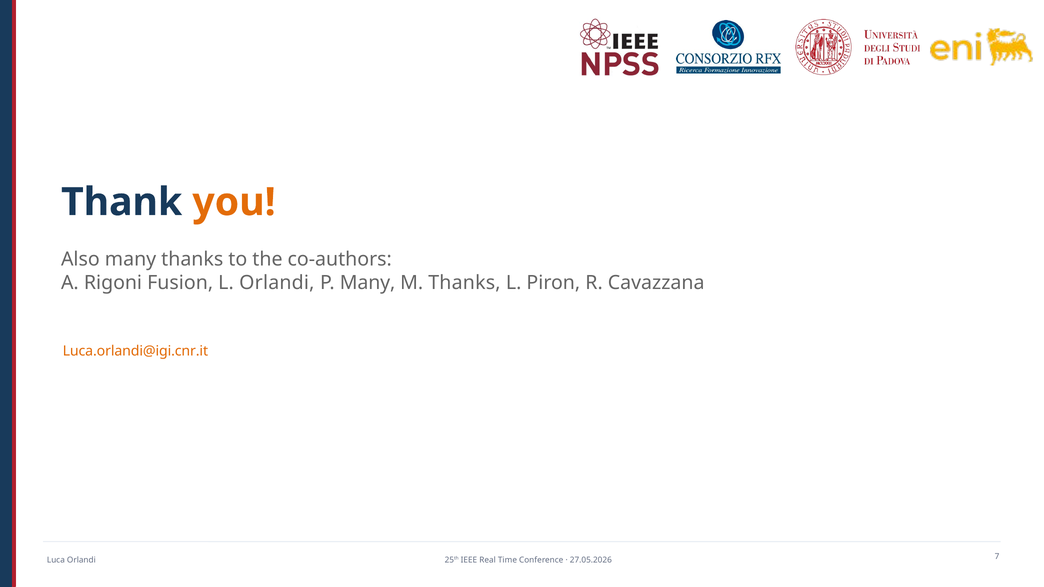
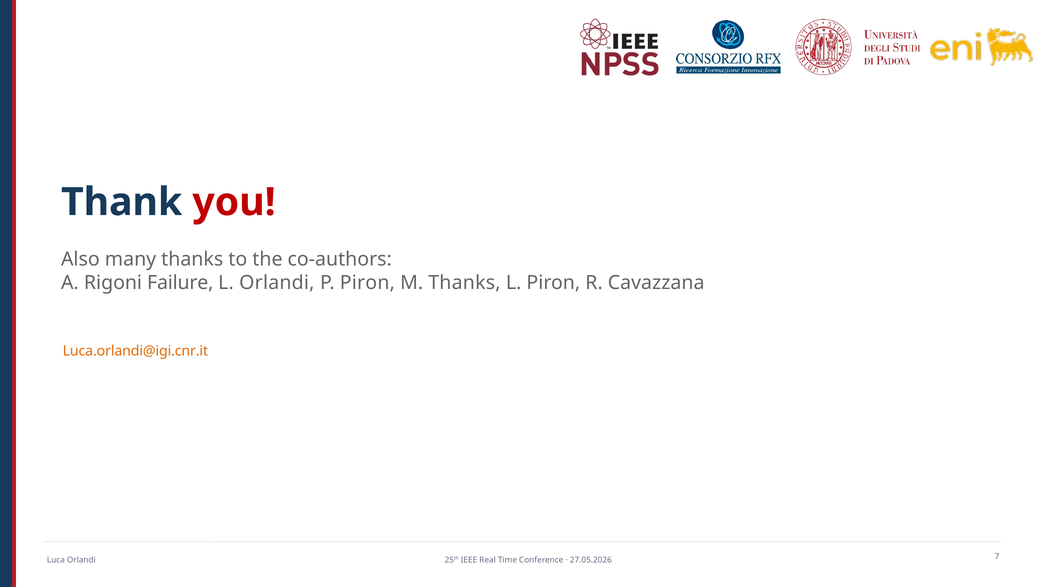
you colour: orange -> red (234, 202)
Fusion: Fusion -> Failure (180, 283)
P Many: Many -> Piron (367, 283)
